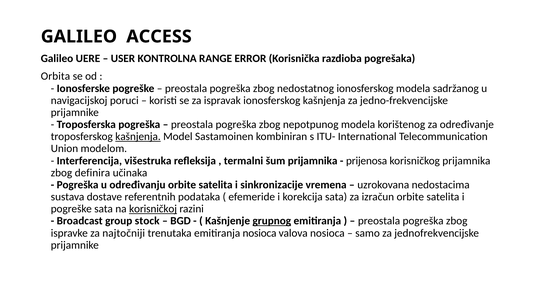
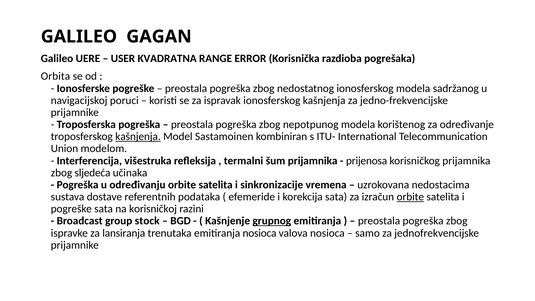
ACCESS: ACCESS -> GAGAN (159, 37)
KONTROLNA: KONTROLNA -> KVADRATNA (167, 59)
definira: definira -> sljedeća (93, 173)
orbite underline: none -> present (410, 197)
korisničkoj underline: present -> none (153, 209)
najtočniji: najtočniji -> lansiranja (124, 233)
